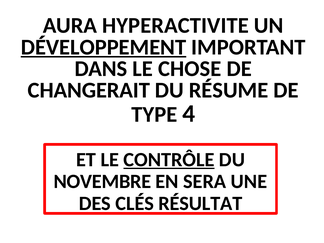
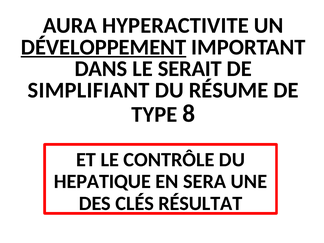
CHOSE: CHOSE -> SERAIT (190, 69)
CHANGERAIT: CHANGERAIT -> SIMPLIFIANT (89, 90)
4: 4 -> 8 (189, 114)
CONTRÔLE underline: present -> none (169, 160)
NOVEMBRE: NOVEMBRE -> HEPATIQUE (102, 182)
